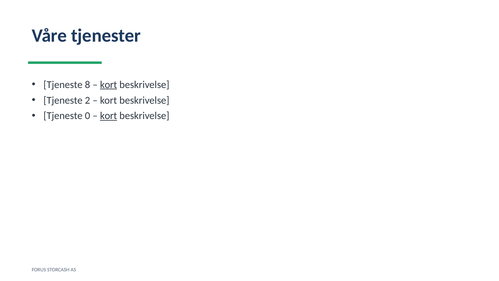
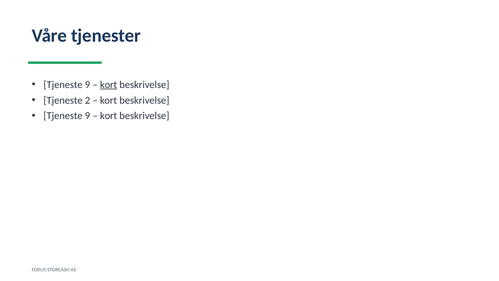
8: 8 -> 9 (87, 85)
0: 0 -> 9 (87, 116)
kort underline: present -> none (109, 116)
